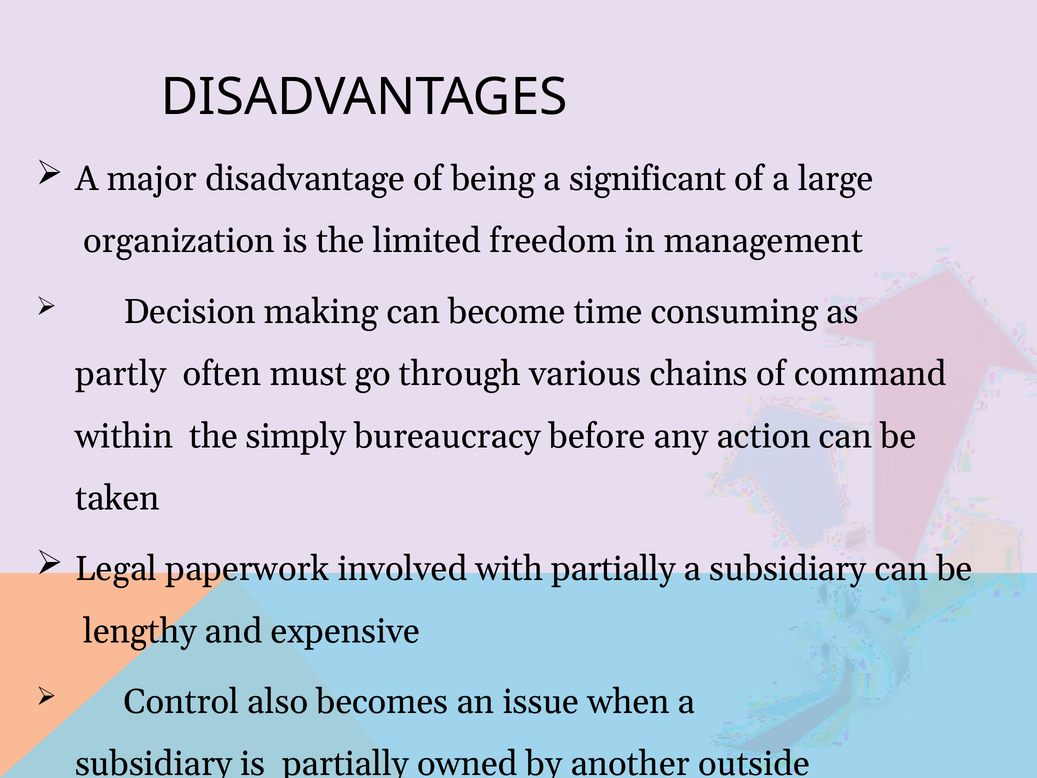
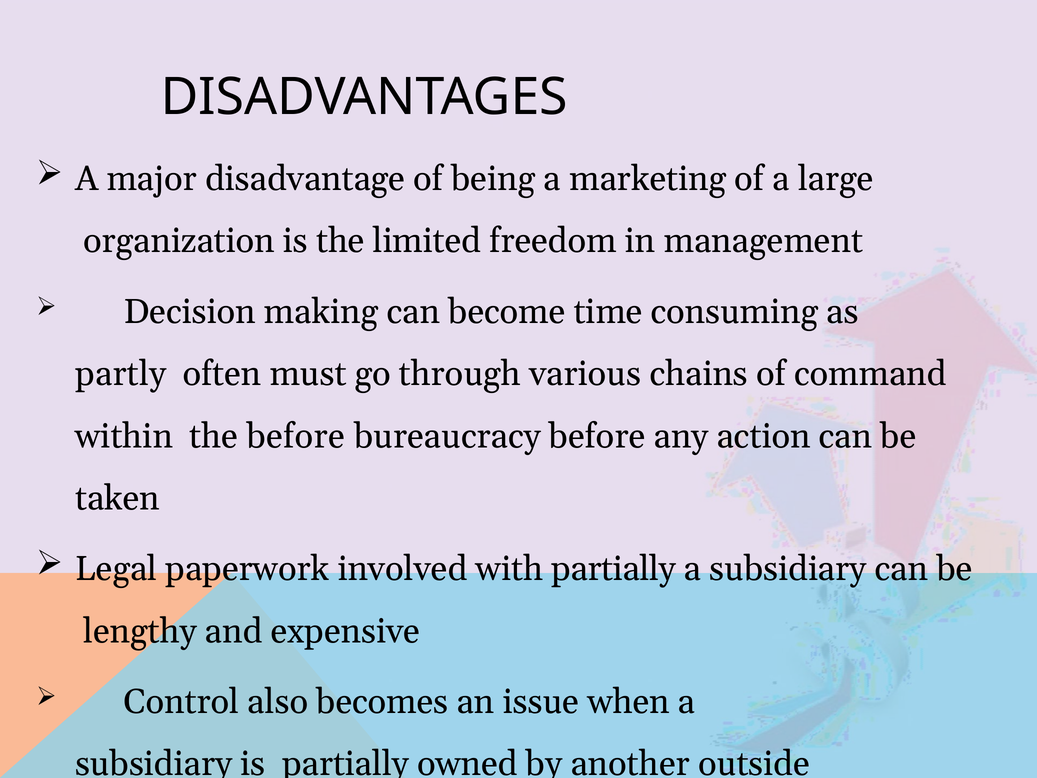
significant: significant -> marketing (648, 179)
the simply: simply -> before (296, 436)
